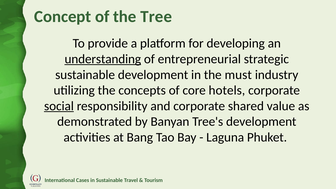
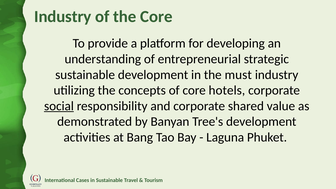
Concept: Concept -> Industry (63, 17)
the Tree: Tree -> Core (156, 17)
understanding underline: present -> none (103, 59)
